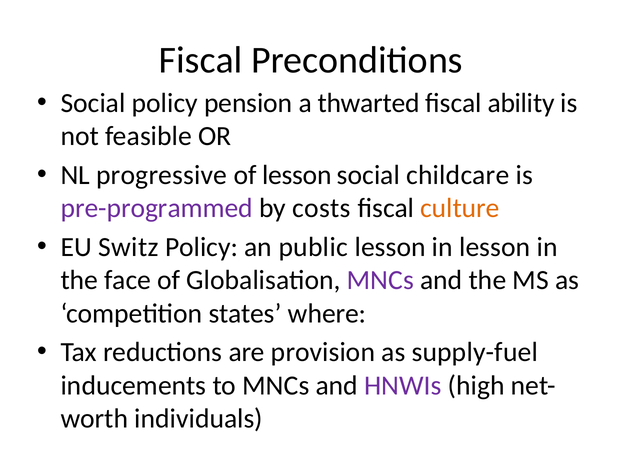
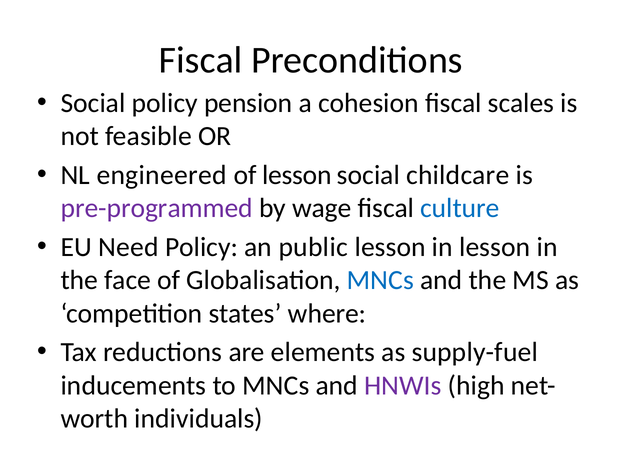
thwarted: thwarted -> cohesion (368, 103)
ability: ability -> scales (521, 103)
progressive: progressive -> engineered (162, 175)
costs: costs -> wage (322, 208)
culture colour: orange -> blue (460, 208)
Switz: Switz -> Need (128, 247)
MNCs colour: purple -> blue (380, 280)
provision: provision -> elements (323, 352)
